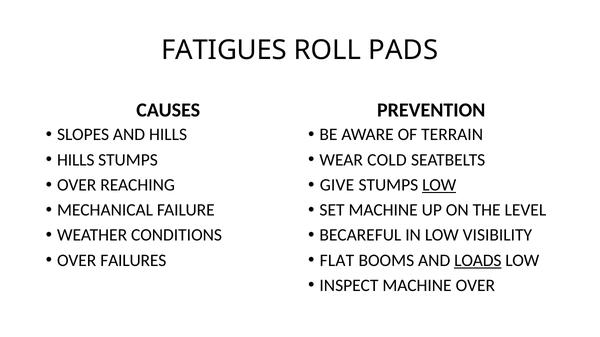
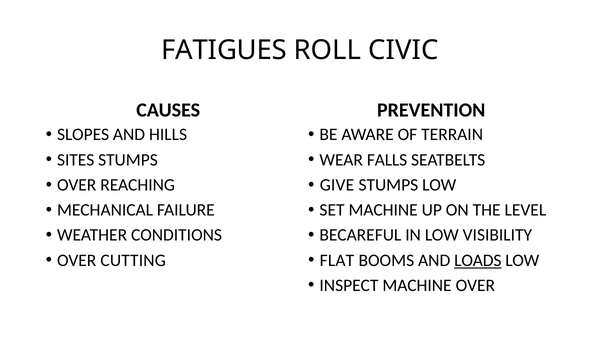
PADS: PADS -> CIVIC (403, 50)
HILLS: HILLS -> SITES (76, 160)
COLD: COLD -> FALLS (387, 160)
LOW underline: present -> none (439, 185)
FAILURES: FAILURES -> CUTTING (133, 261)
